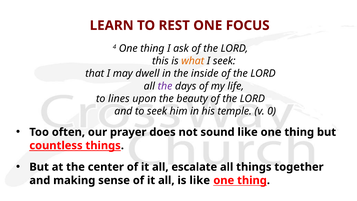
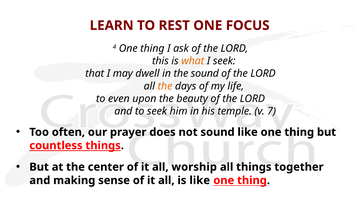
the inside: inside -> sound (205, 73)
the colour: purple -> orange (165, 86)
lines: lines -> even (119, 98)
0: 0 -> 7 (272, 111)
escalate: escalate -> worship (194, 167)
